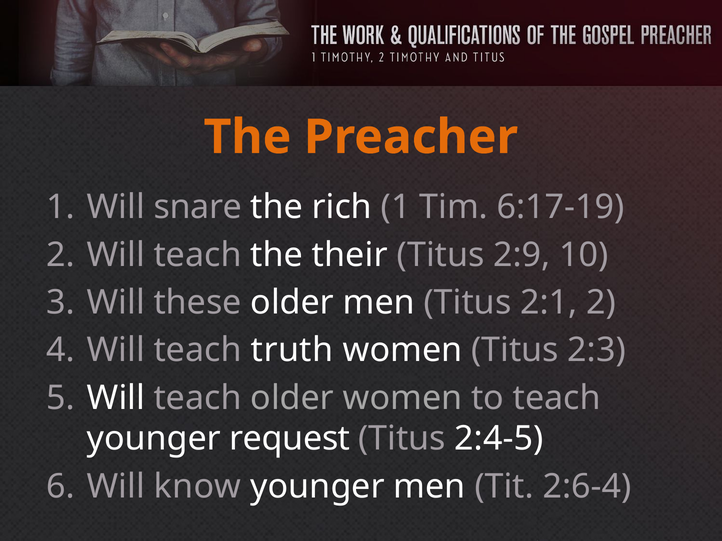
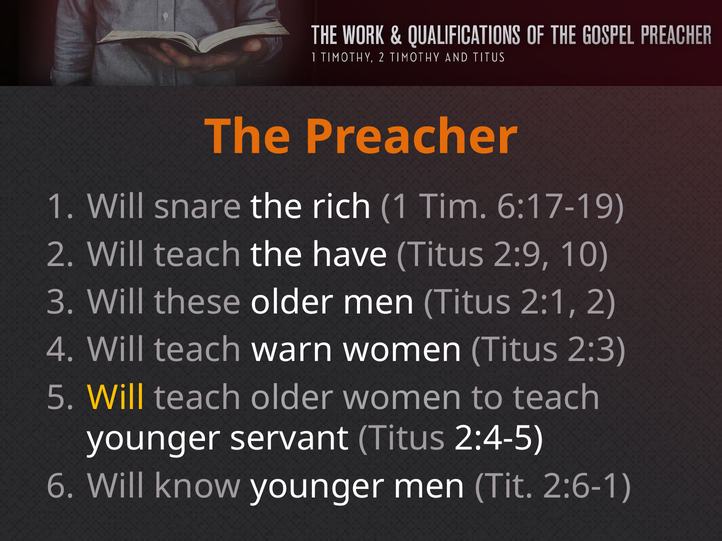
their: their -> have (350, 255)
truth: truth -> warn (292, 351)
Will colour: white -> yellow (116, 398)
request: request -> servant (290, 439)
2:6-4: 2:6-4 -> 2:6-1 (587, 487)
